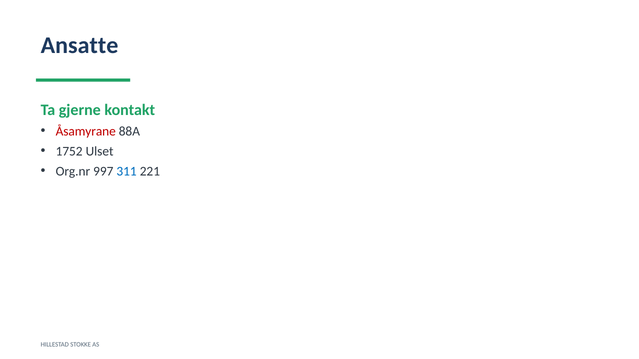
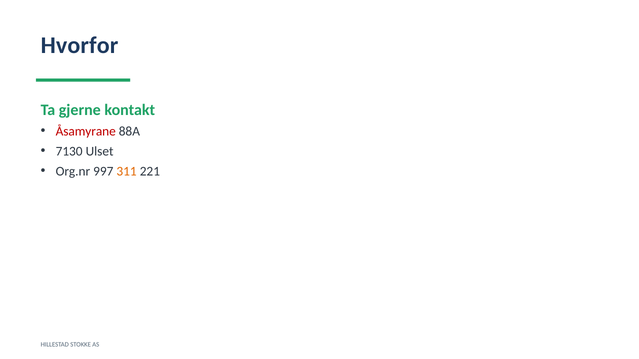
Ansatte: Ansatte -> Hvorfor (79, 46)
1752: 1752 -> 7130 (69, 151)
311 colour: blue -> orange (127, 171)
